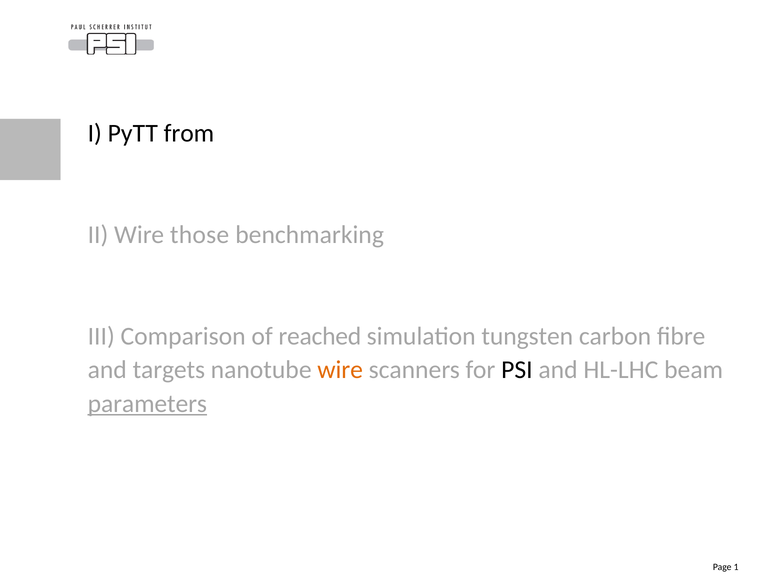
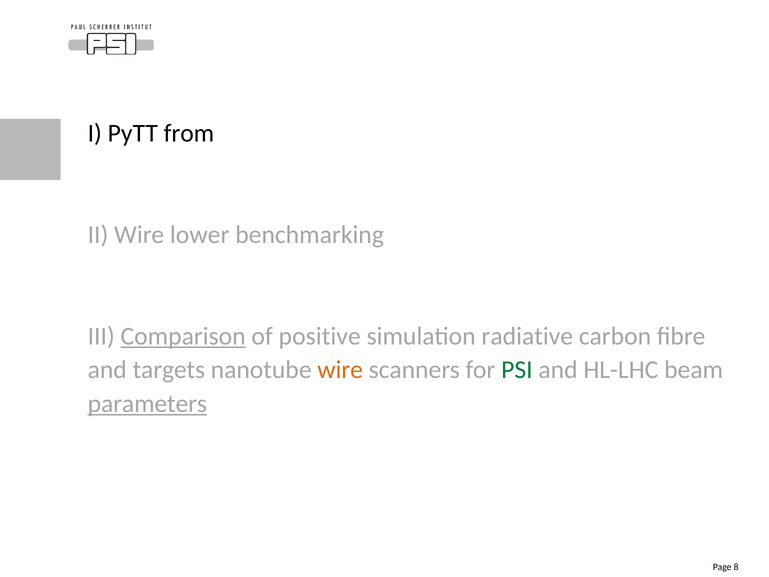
those: those -> lower (200, 234)
Comparison underline: none -> present (183, 336)
reached: reached -> positive (320, 336)
tungsten: tungsten -> radiative (527, 336)
PSI colour: black -> green (517, 370)
1: 1 -> 8 (736, 567)
